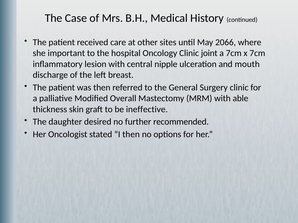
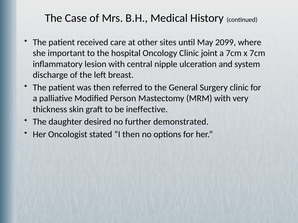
2066: 2066 -> 2099 (226, 42)
mouth: mouth -> system (247, 64)
Overall: Overall -> Person (123, 99)
able: able -> very (240, 99)
recommended: recommended -> demonstrated (181, 122)
